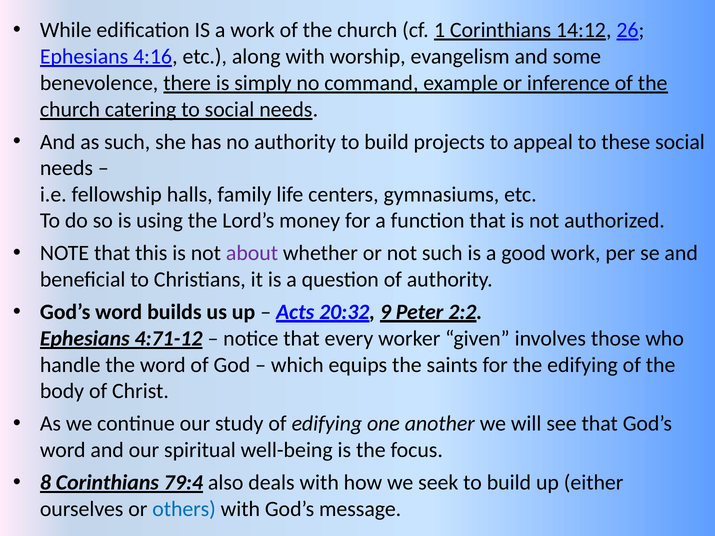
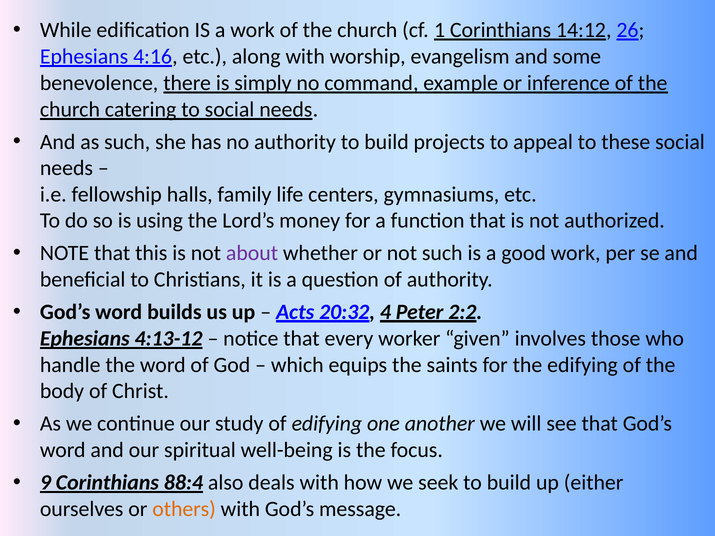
9: 9 -> 4 (385, 312)
4:71-12: 4:71-12 -> 4:13-12 (168, 339)
8: 8 -> 9 (45, 483)
79:4: 79:4 -> 88:4 (183, 483)
others colour: blue -> orange (184, 509)
